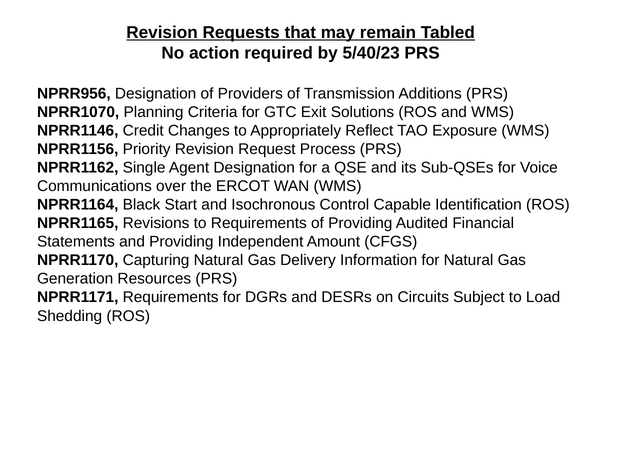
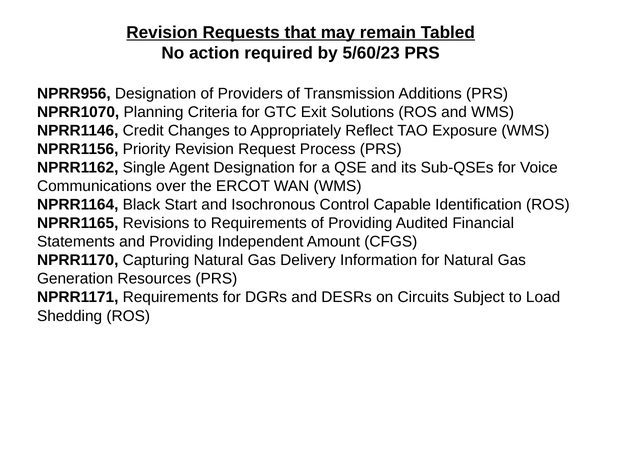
5/40/23: 5/40/23 -> 5/60/23 (371, 53)
